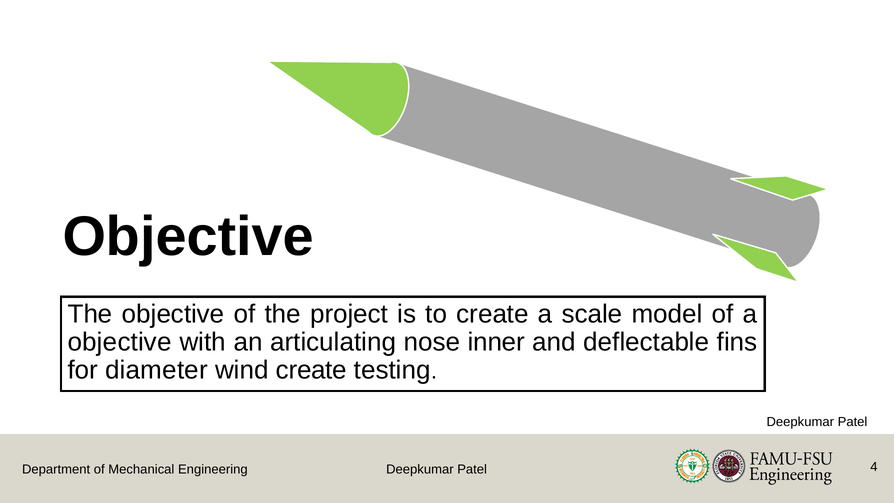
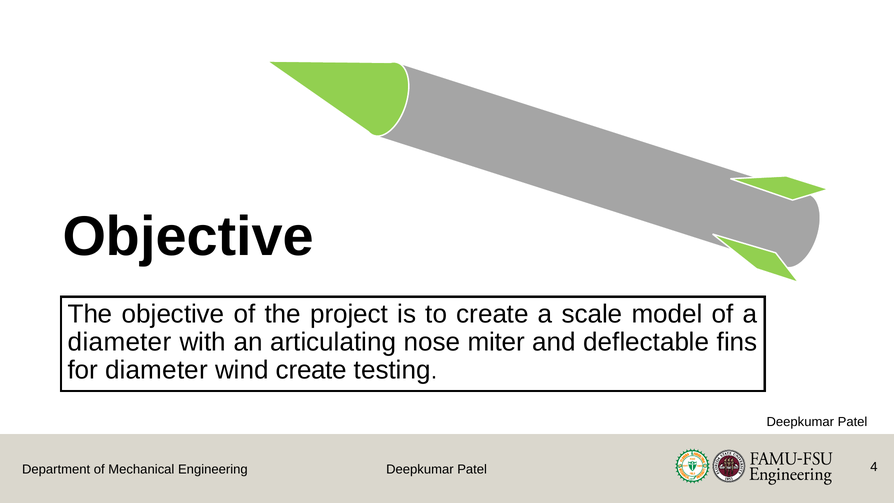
objective: objective -> diameter (120, 342)
inner: inner -> miter (496, 342)
